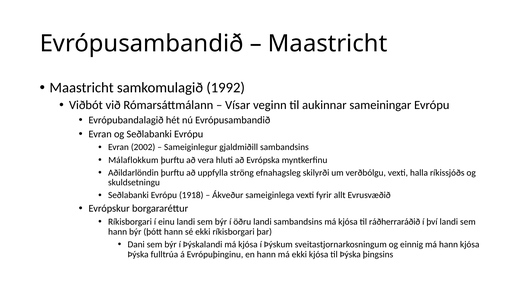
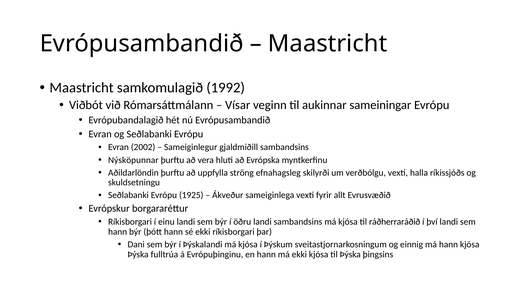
Málaflokkum: Málaflokkum -> Nýsköpunnar (133, 160)
1918: 1918 -> 1925 (191, 195)
